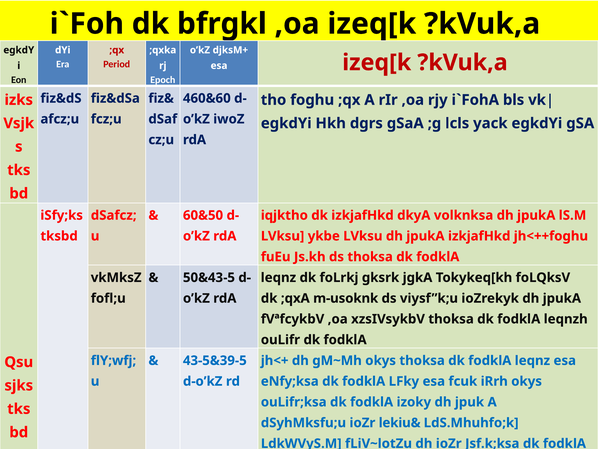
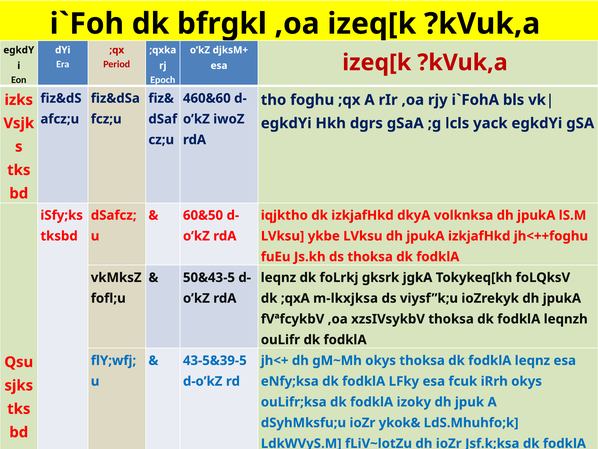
m-usoknk: m-usoknk -> m-lkxjksa (346, 298)
lekiu&: lekiu& -> ykok& (400, 422)
